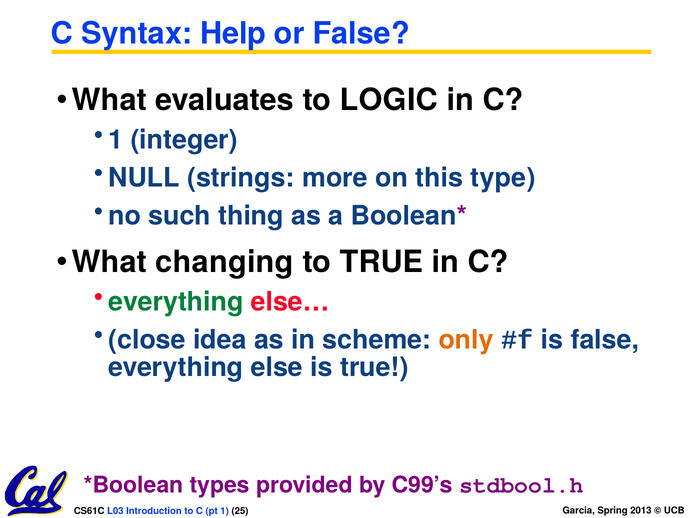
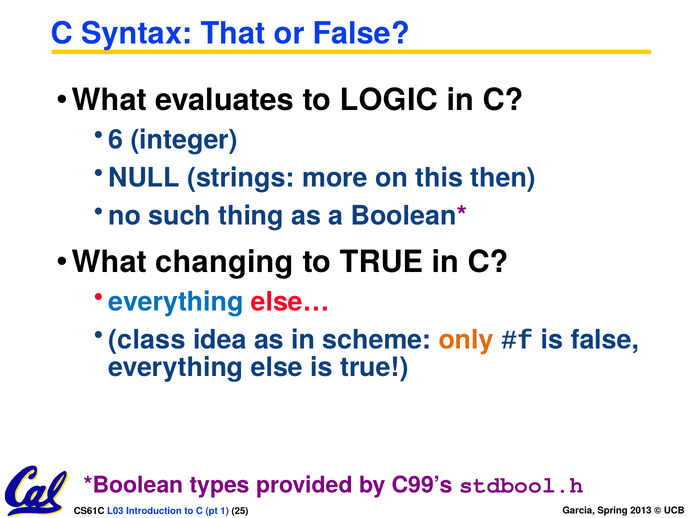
Help: Help -> That (233, 33)
1: 1 -> 6 (116, 140)
type: type -> then (503, 178)
everything colour: green -> blue (176, 301)
close: close -> class (147, 340)
